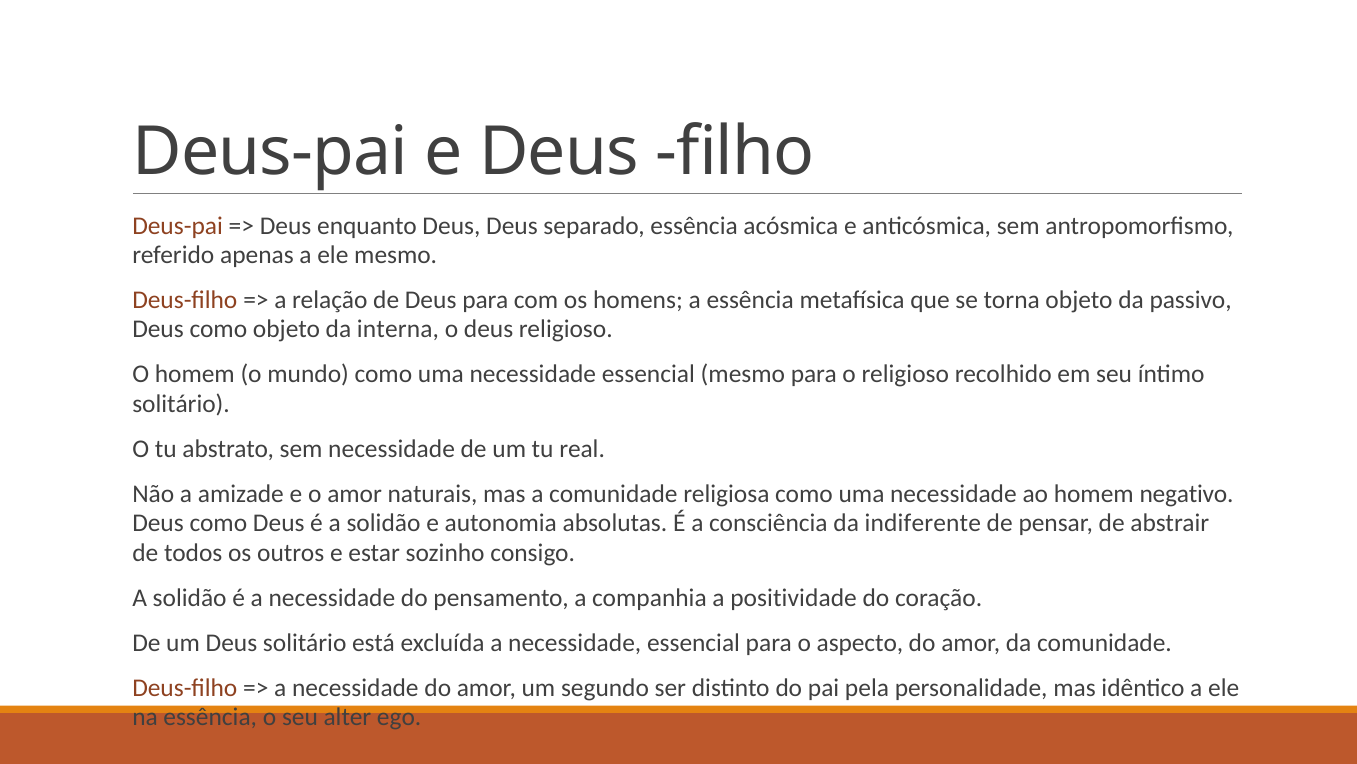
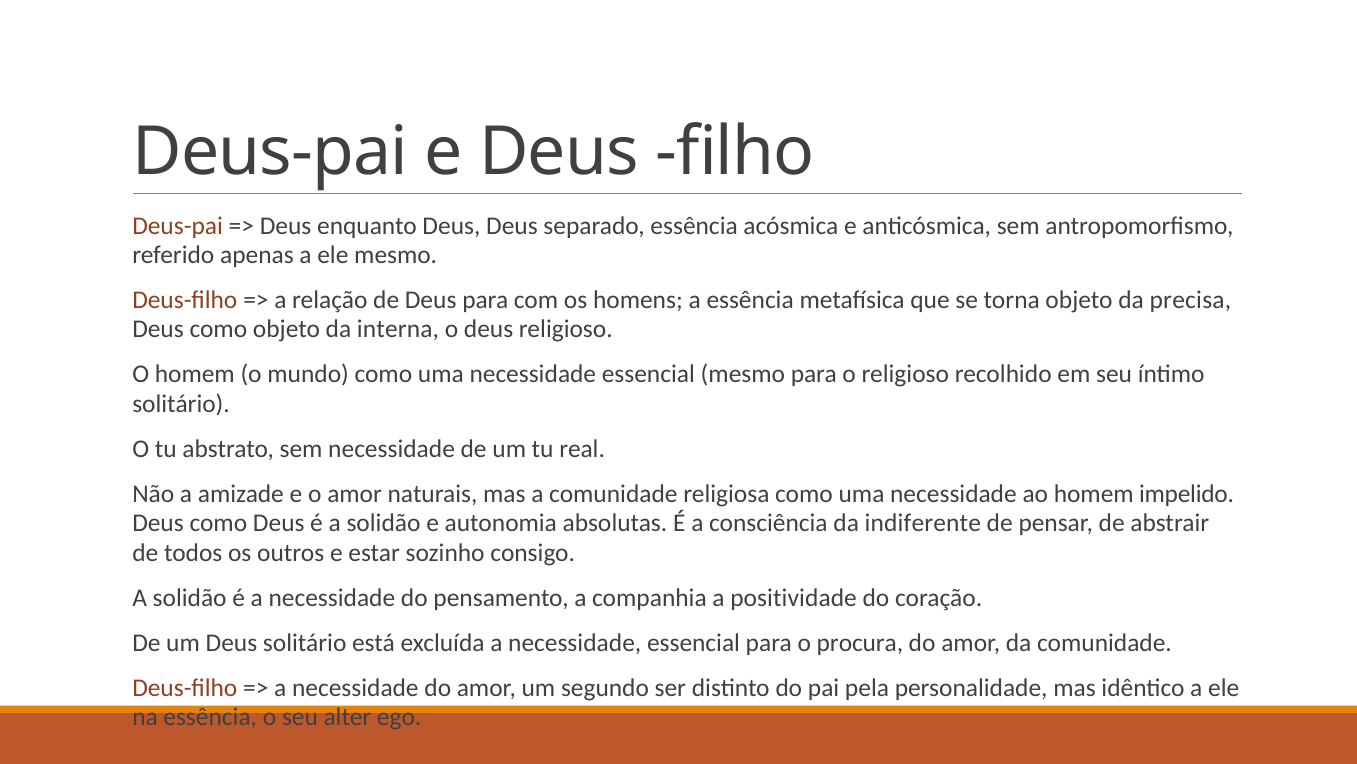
passivo: passivo -> precisa (1190, 300)
negativo: negativo -> impelido (1187, 494)
aspecto: aspecto -> procura (860, 642)
